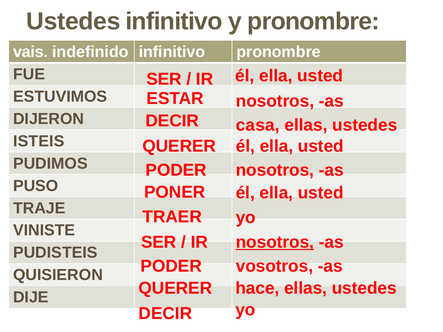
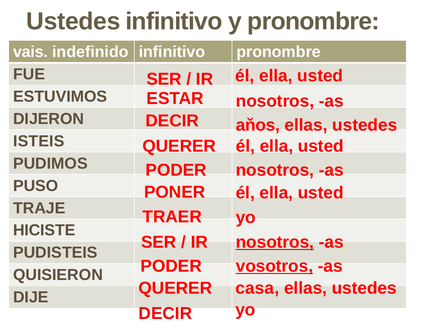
casa: casa -> aňos (258, 125)
VINISTE: VINISTE -> HICISTE (44, 231)
vosotros underline: none -> present (274, 266)
hace: hace -> casa (257, 288)
